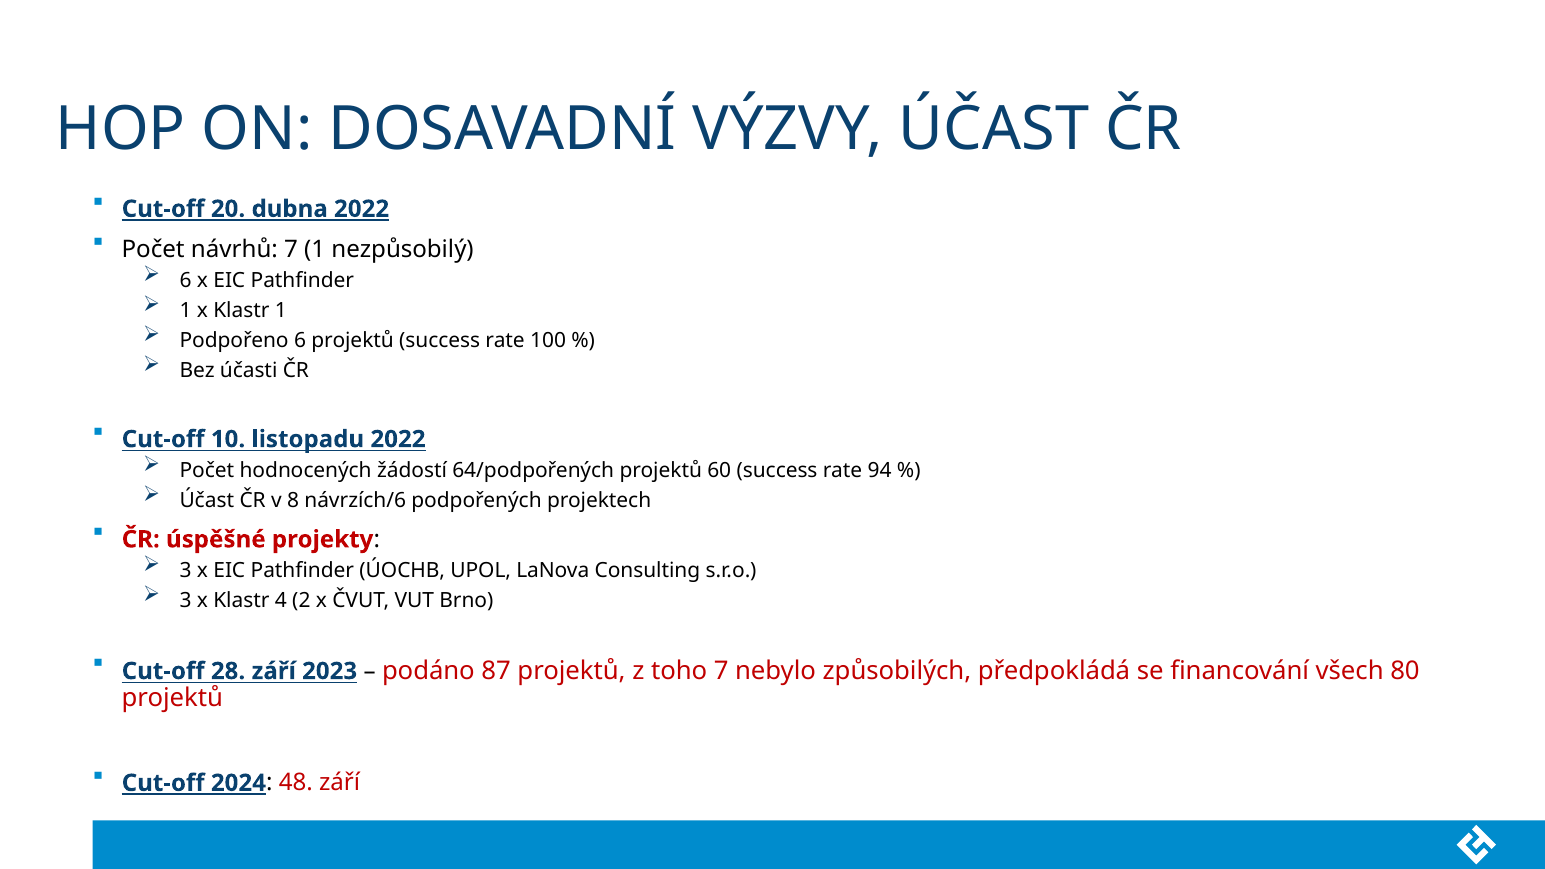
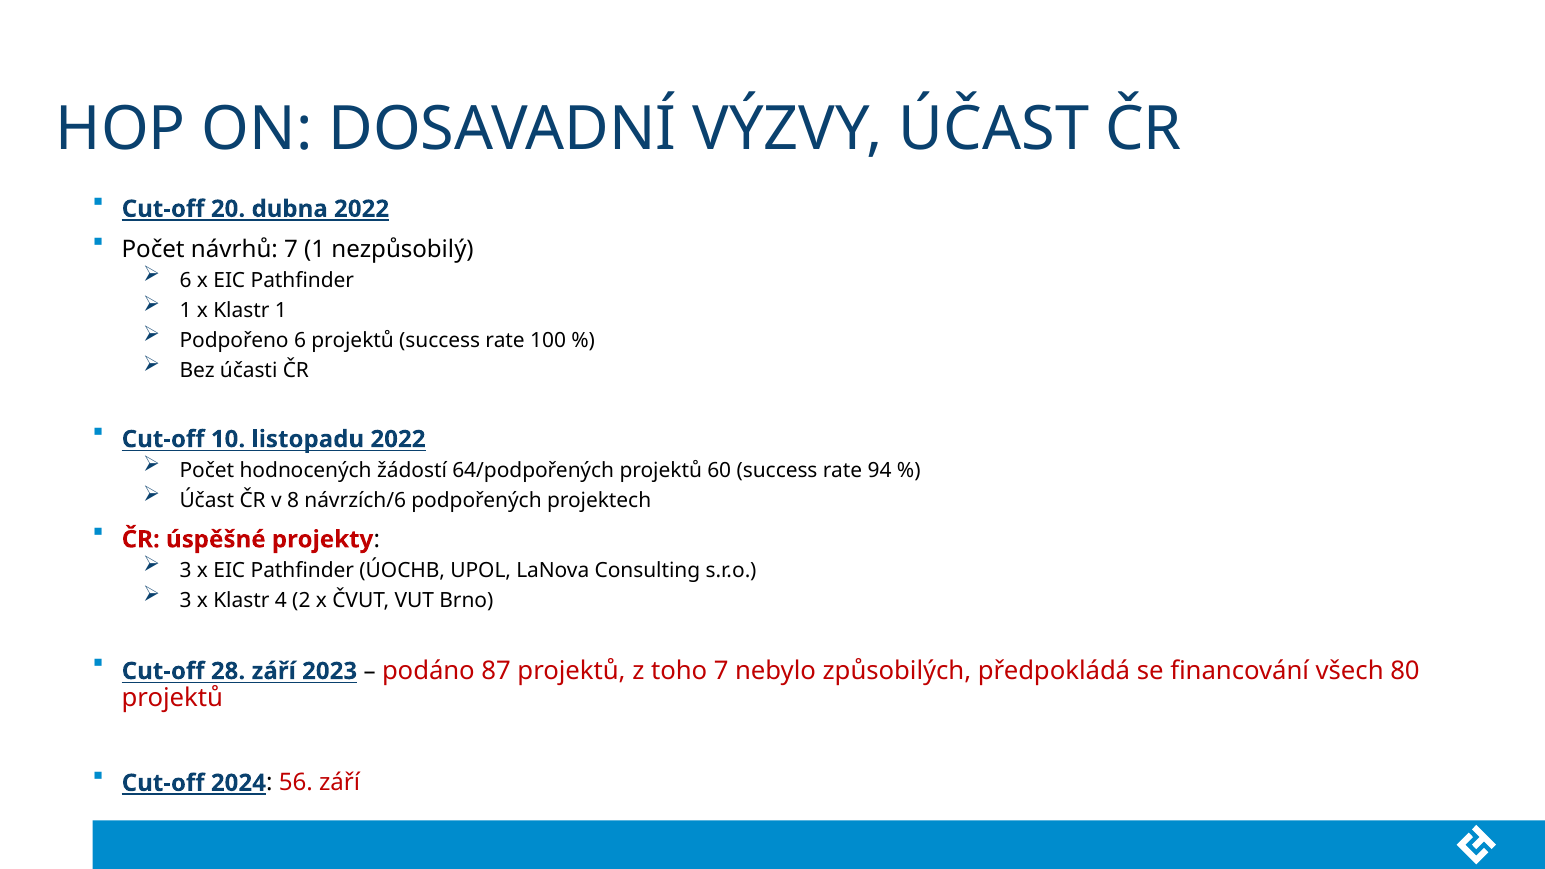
48: 48 -> 56 (296, 783)
